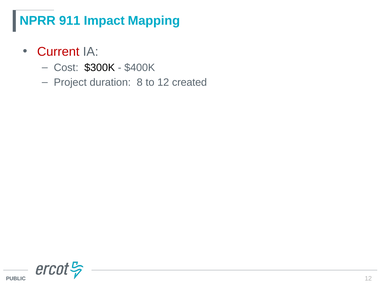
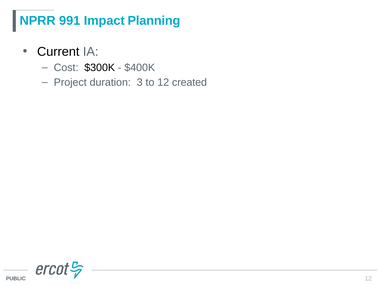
911: 911 -> 991 (70, 21)
Mapping: Mapping -> Planning (154, 21)
Current colour: red -> black (58, 52)
8: 8 -> 3 (140, 82)
